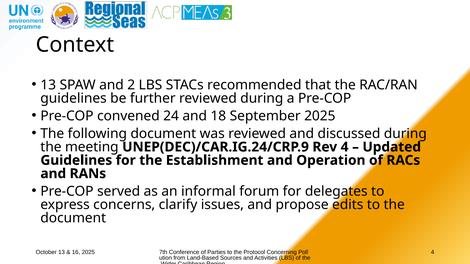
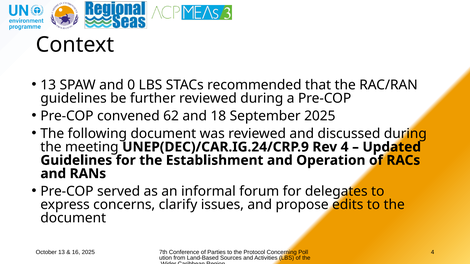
2: 2 -> 0 (131, 85)
24: 24 -> 62 (171, 116)
